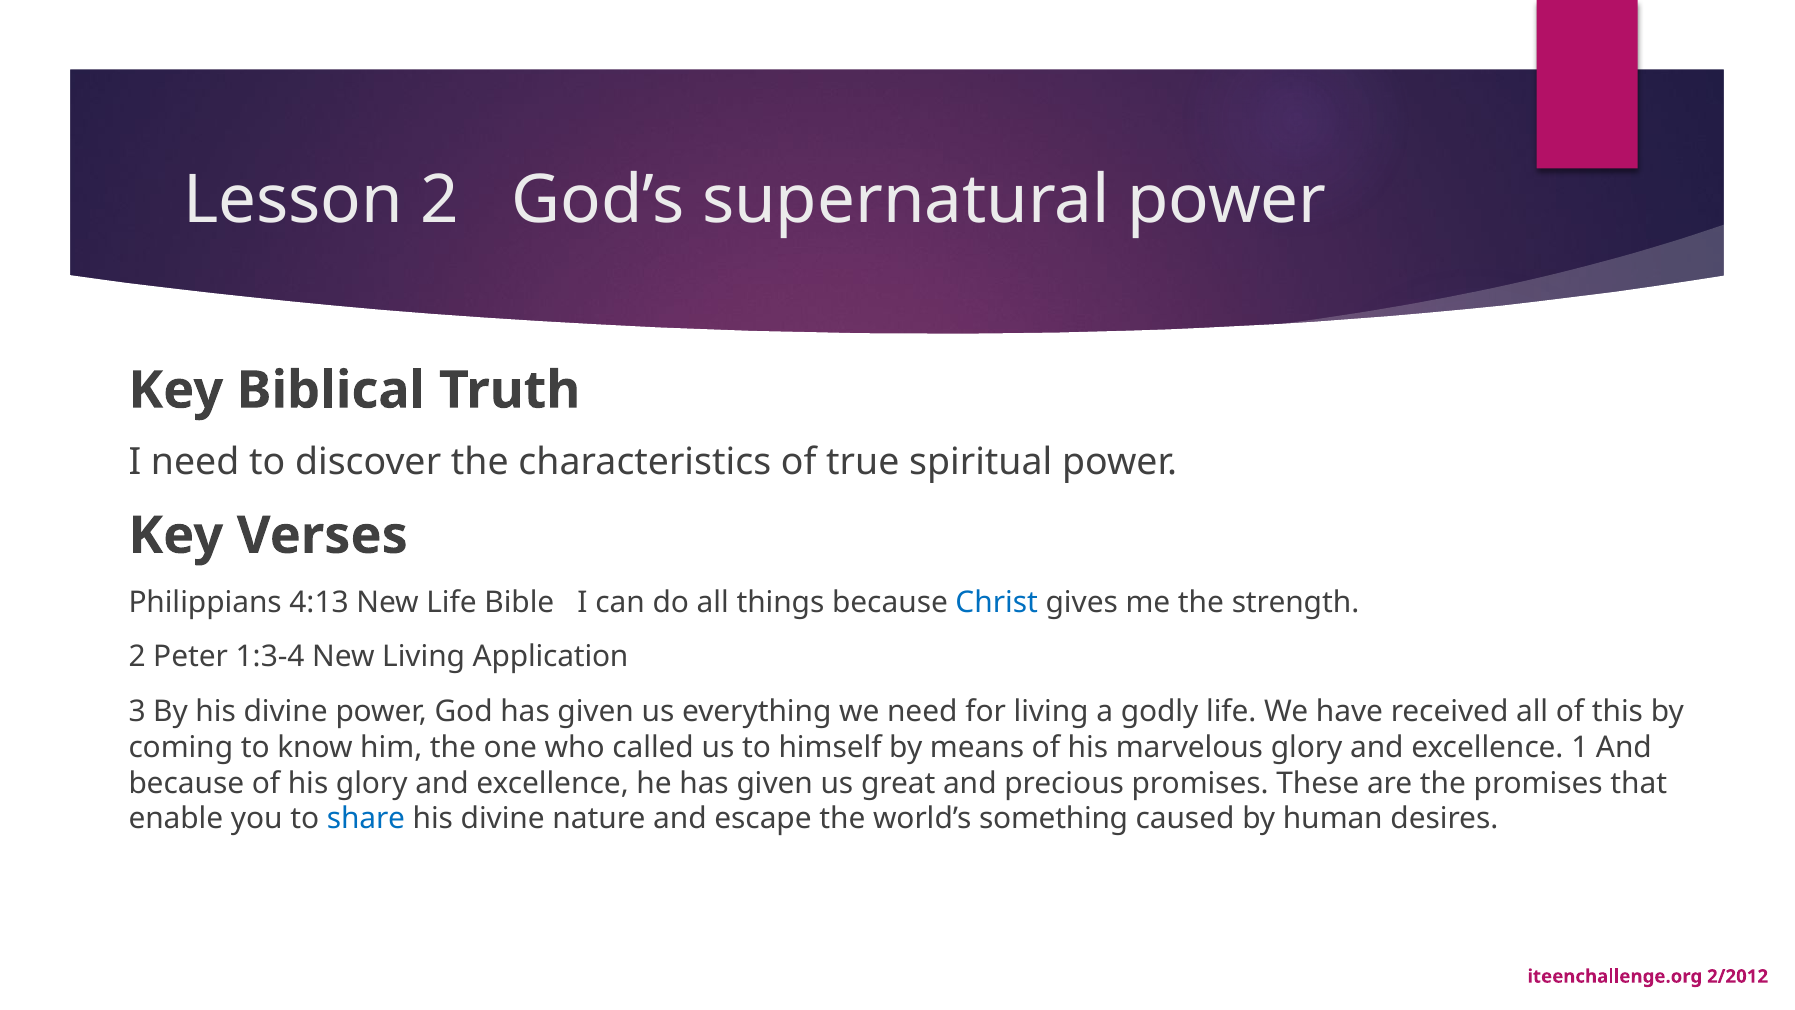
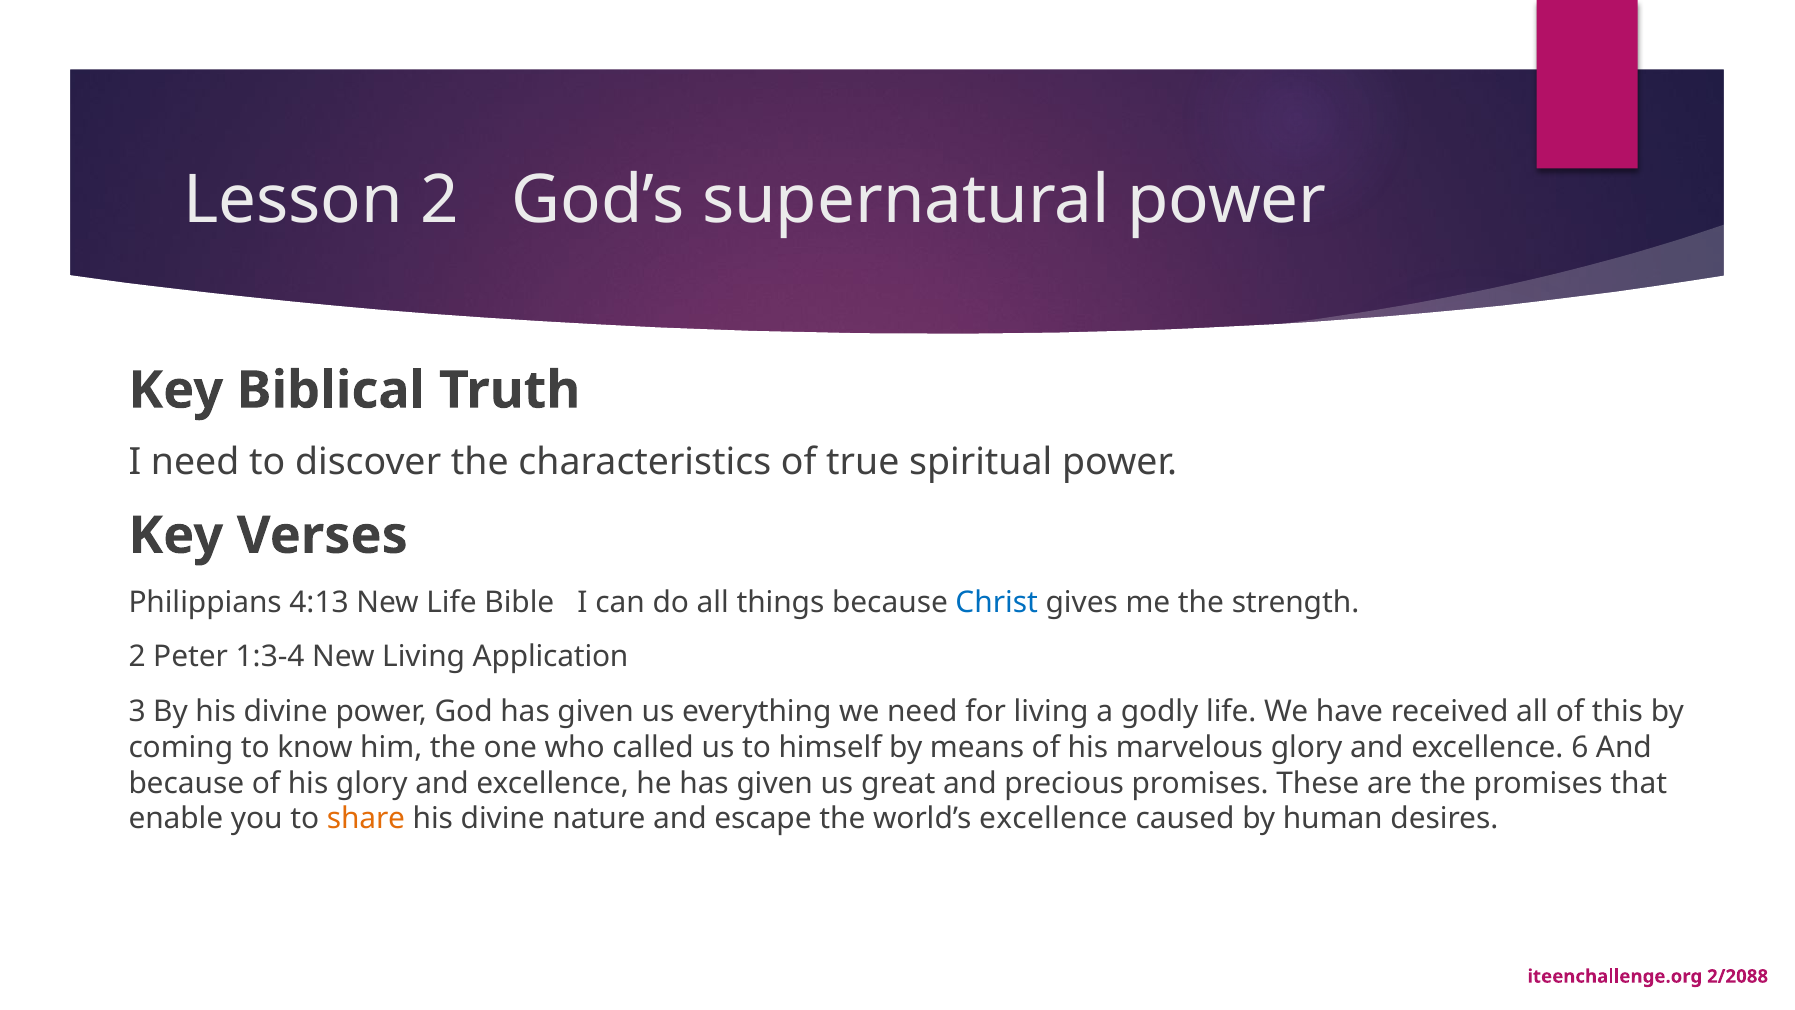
1: 1 -> 6 (1580, 747)
share colour: blue -> orange (366, 819)
world’s something: something -> excellence (1053, 819)
2/2012: 2/2012 -> 2/2088 (1738, 976)
